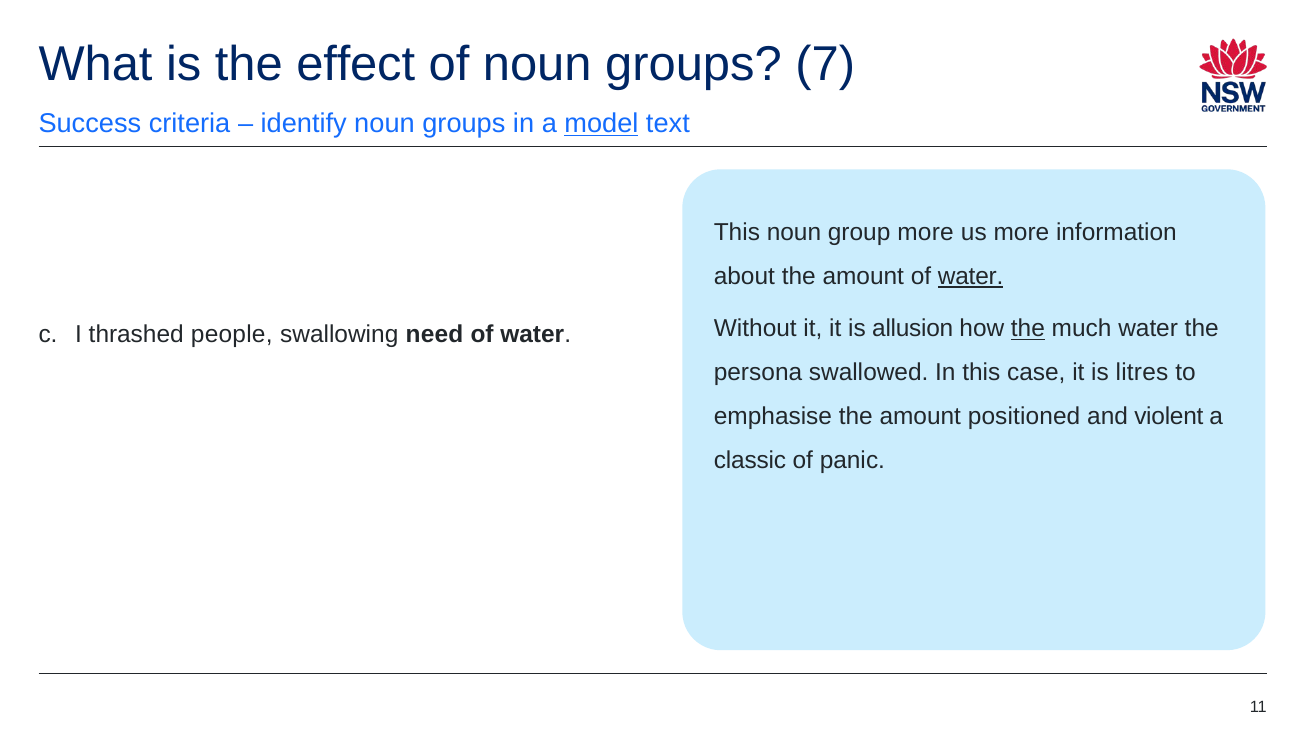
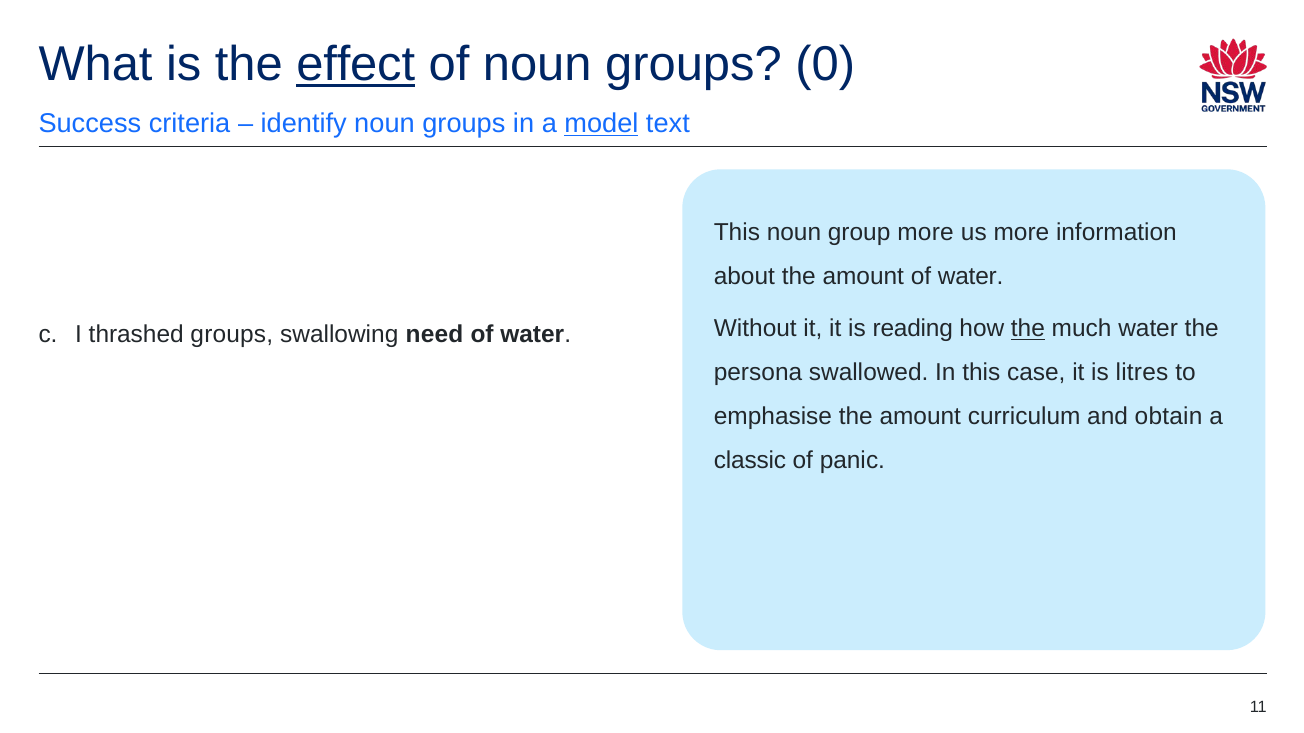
effect underline: none -> present (356, 65)
7: 7 -> 0 (825, 65)
water underline: present -> none (971, 277)
allusion: allusion -> reading (913, 329)
thrashed people: people -> groups (232, 335)
positioned: positioned -> curriculum (1024, 417)
violent: violent -> obtain (1169, 417)
